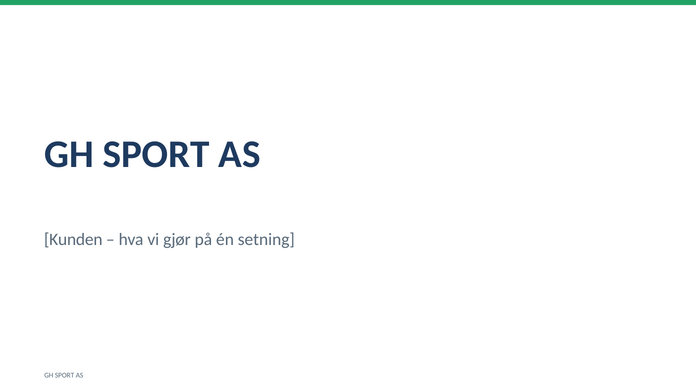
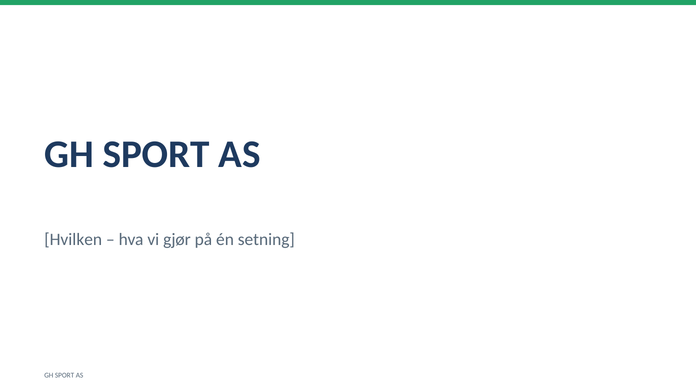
Kunden: Kunden -> Hvilken (73, 240)
